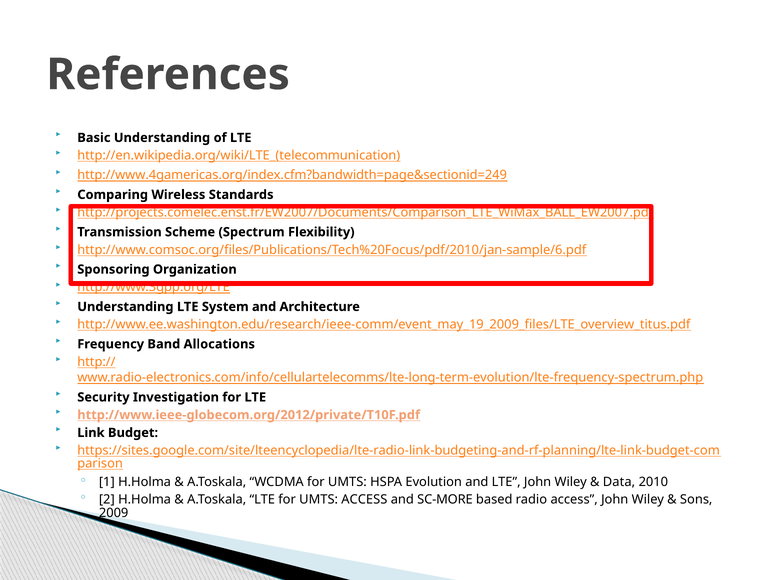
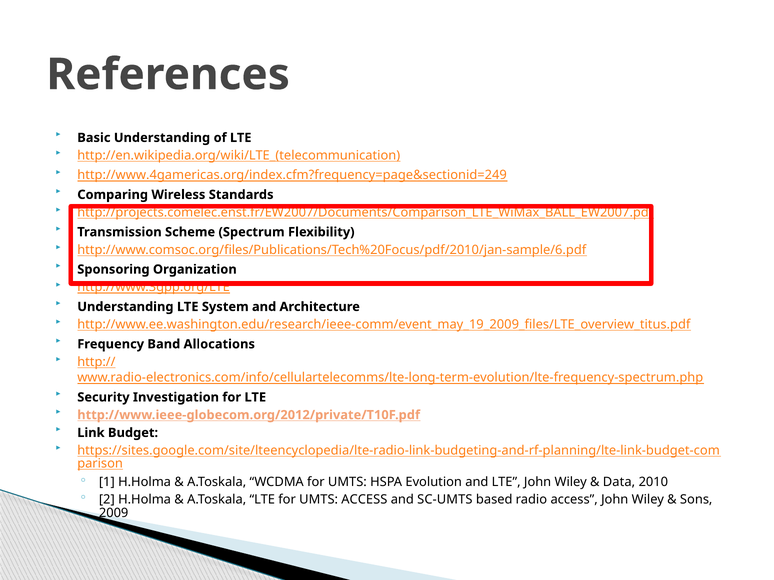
http://www.4gamericas.org/index.cfm?bandwidth=page&sectionid=249: http://www.4gamericas.org/index.cfm?bandwidth=page&sectionid=249 -> http://www.4gamericas.org/index.cfm?frequency=page&sectionid=249 (292, 175)
SC-MORE: SC-MORE -> SC-UMTS (445, 500)
